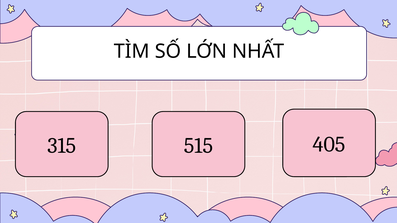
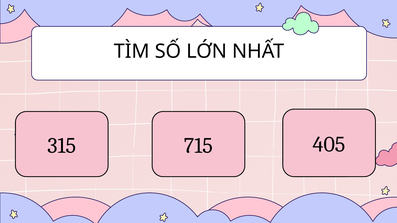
515: 515 -> 715 (198, 146)
